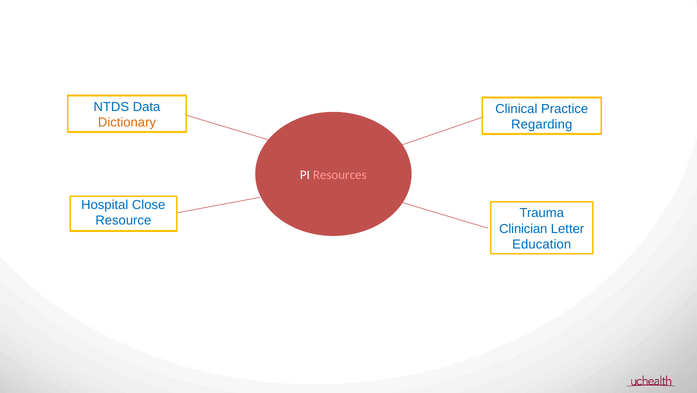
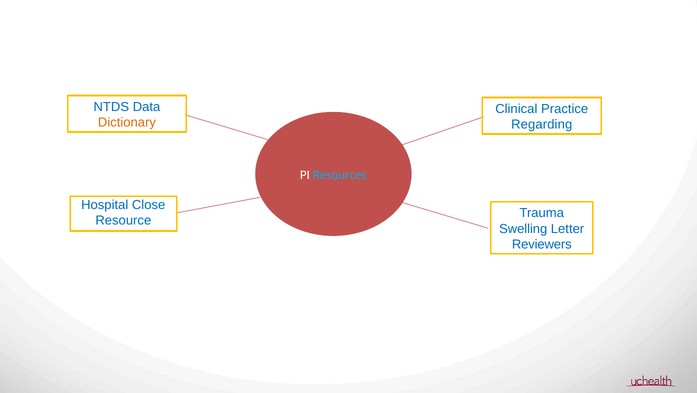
Resources colour: pink -> light blue (340, 175)
Clinician: Clinician -> Swelling (523, 229)
Education: Education -> Reviewers (542, 244)
